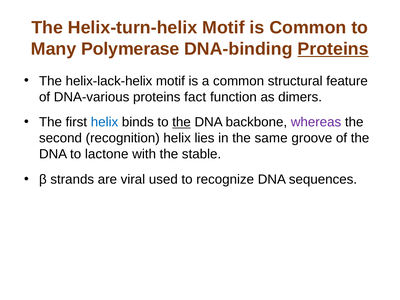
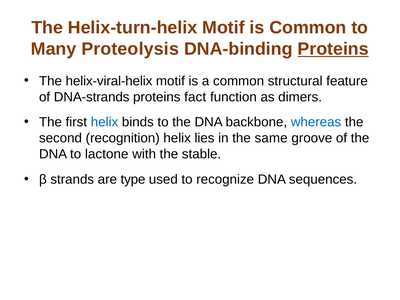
Polymerase: Polymerase -> Proteolysis (130, 49)
helix-lack-helix: helix-lack-helix -> helix-viral-helix (109, 81)
DNA-various: DNA-various -> DNA-strands (92, 97)
the underline: present -> none (182, 122)
whereas colour: purple -> blue (316, 122)
viral: viral -> type (133, 180)
